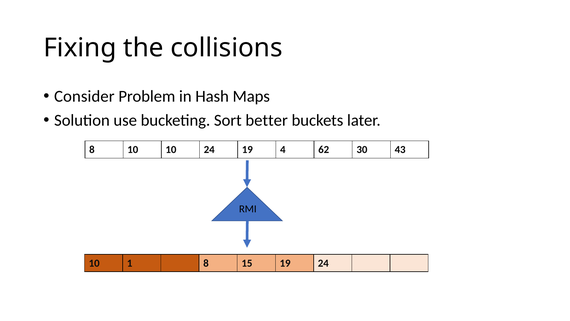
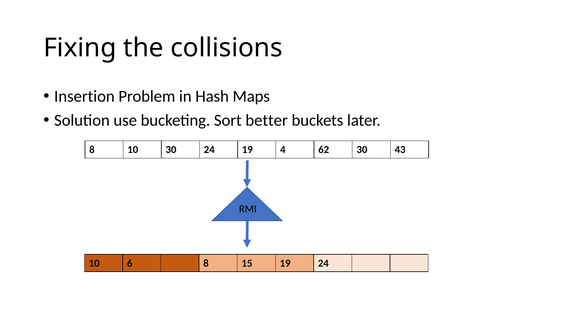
Consider: Consider -> Insertion (84, 96)
10 10: 10 -> 30 (171, 149)
1: 1 -> 6 (130, 263)
